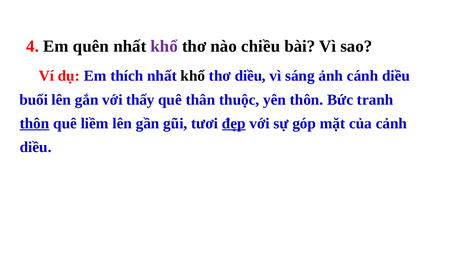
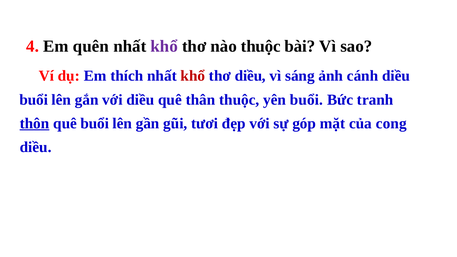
nào chiều: chiều -> thuộc (261, 46)
khổ colour: black -> red (193, 76)
với thấy: thấy -> diều (140, 100)
yên thôn: thôn -> buổi (306, 100)
quê liềm: liềm -> buổi (95, 123)
đẹp underline: present -> none (234, 123)
cảnh: cảnh -> cong (391, 123)
